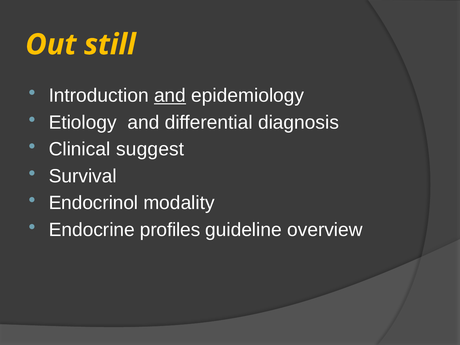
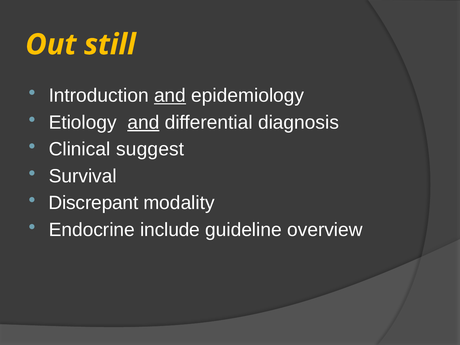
and underline: none -> present (143, 122)
Endocrinol: Endocrinol -> Discrepant (93, 203)
profiles: profiles -> include (170, 230)
